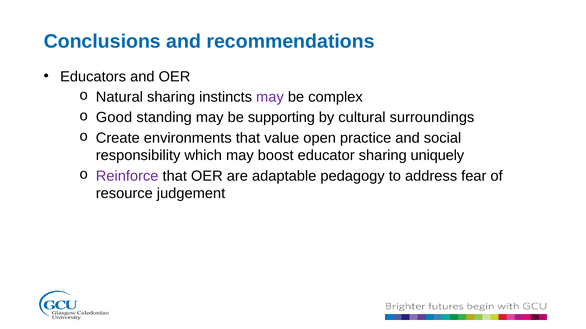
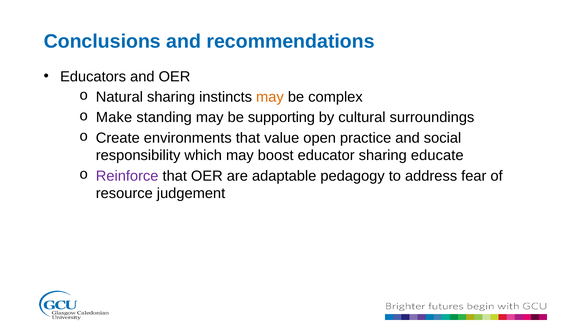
may colour: purple -> orange (270, 97)
Good: Good -> Make (114, 118)
uniquely: uniquely -> educate (437, 156)
